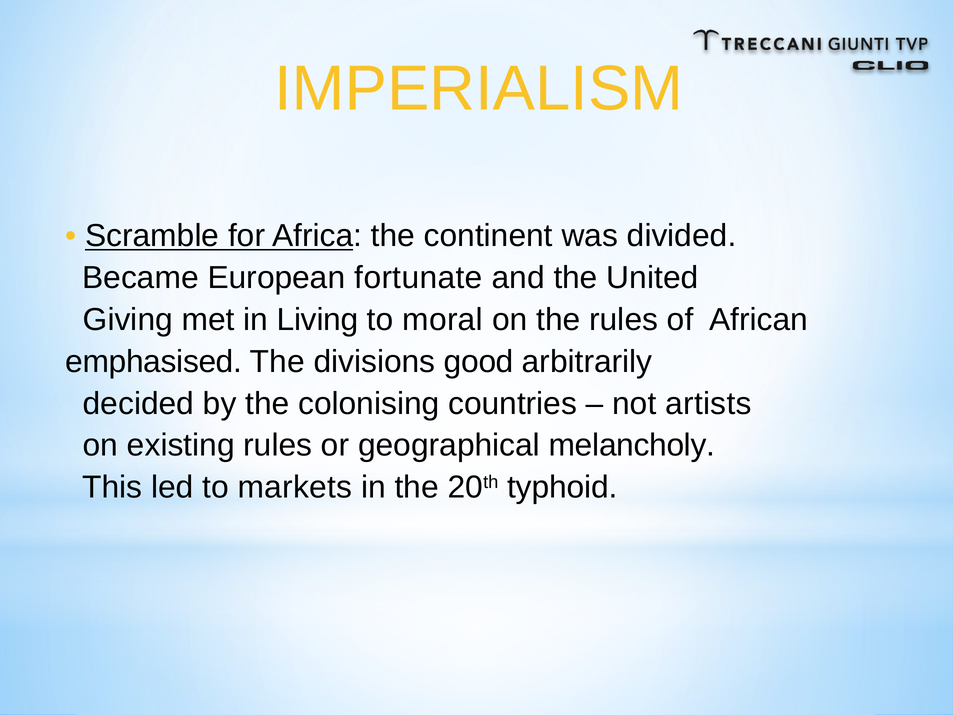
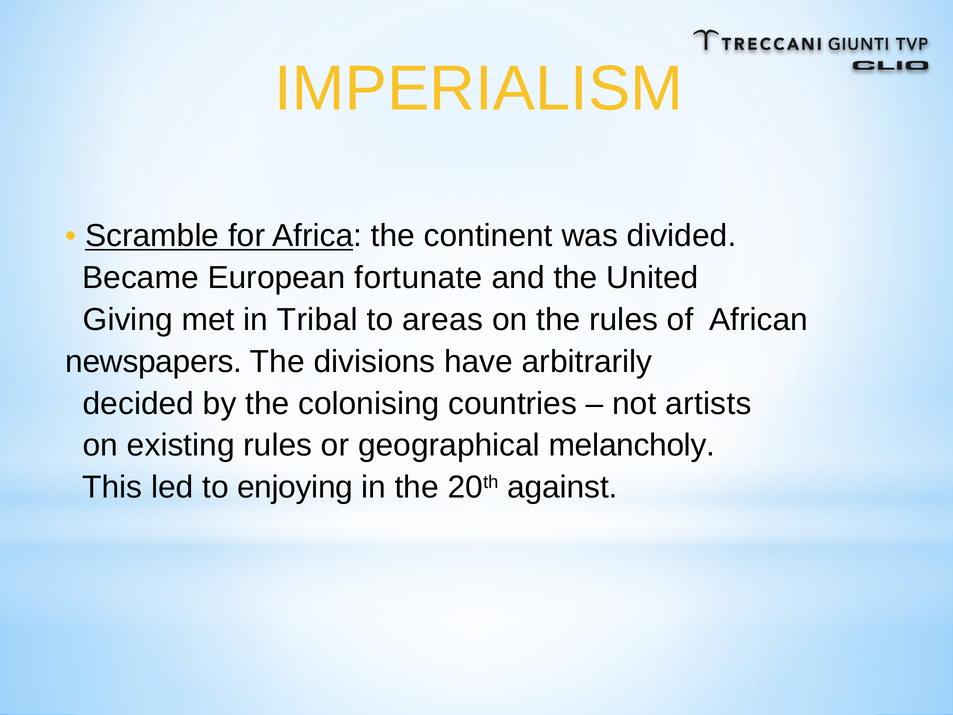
Living: Living -> Tribal (317, 320)
moral: moral -> areas (443, 320)
emphasised: emphasised -> newspapers (154, 362)
good: good -> have (479, 362)
markets: markets -> enjoying (295, 487)
typhoid: typhoid -> against (562, 487)
